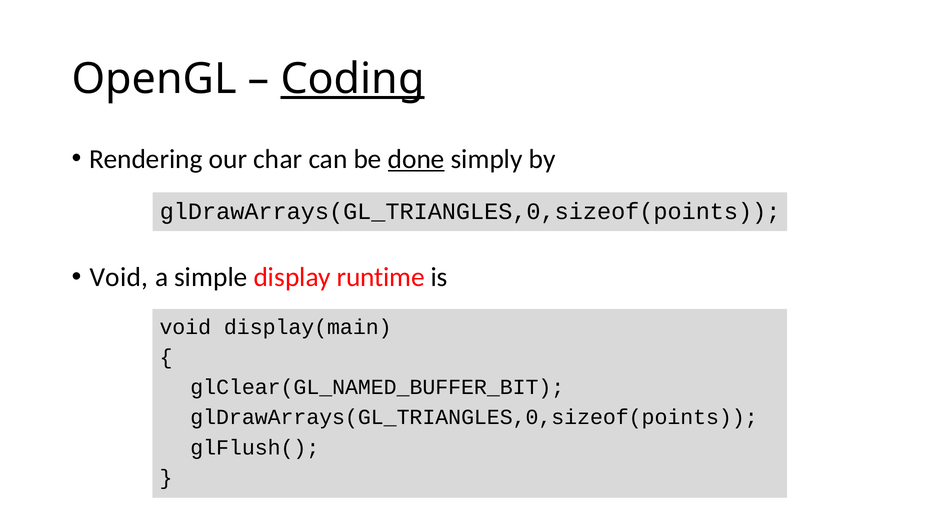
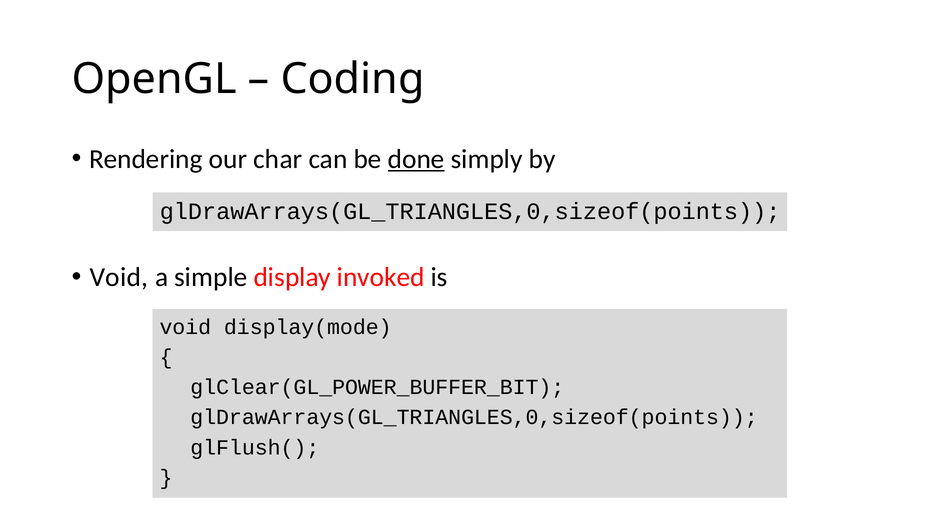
Coding underline: present -> none (353, 79)
runtime: runtime -> invoked (381, 277)
display(main: display(main -> display(mode (308, 327)
glClear(GL_NAMED_BUFFER_BIT: glClear(GL_NAMED_BUFFER_BIT -> glClear(GL_POWER_BUFFER_BIT (377, 387)
